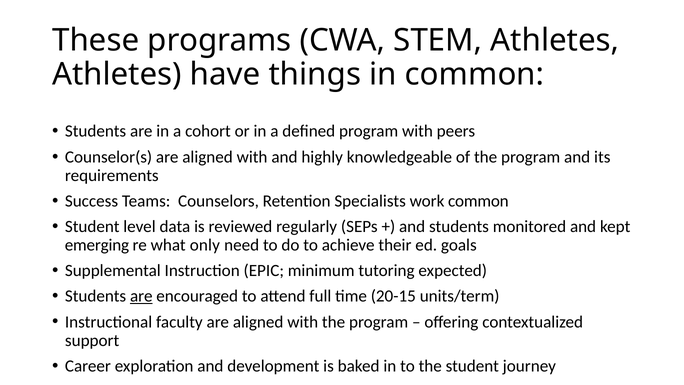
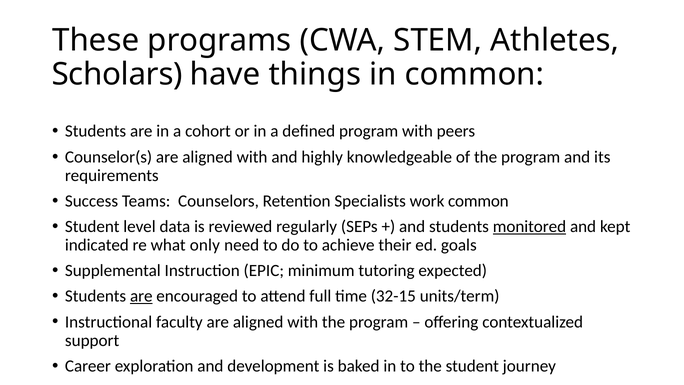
Athletes: Athletes -> Scholars (117, 74)
monitored underline: none -> present (529, 226)
emerging: emerging -> indicated (97, 245)
20-15: 20-15 -> 32-15 (393, 296)
